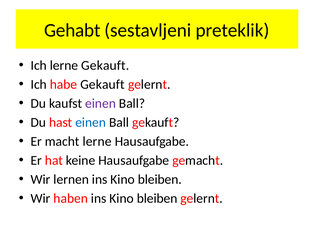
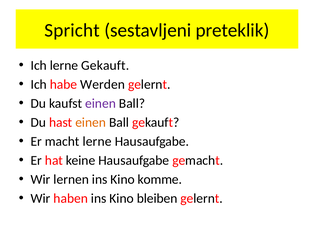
Gehabt: Gehabt -> Spricht (72, 30)
habe Gekauft: Gekauft -> Werden (103, 85)
einen colour: blue -> orange (91, 123)
lernen ins Kino bleiben: bleiben -> komme (160, 180)
